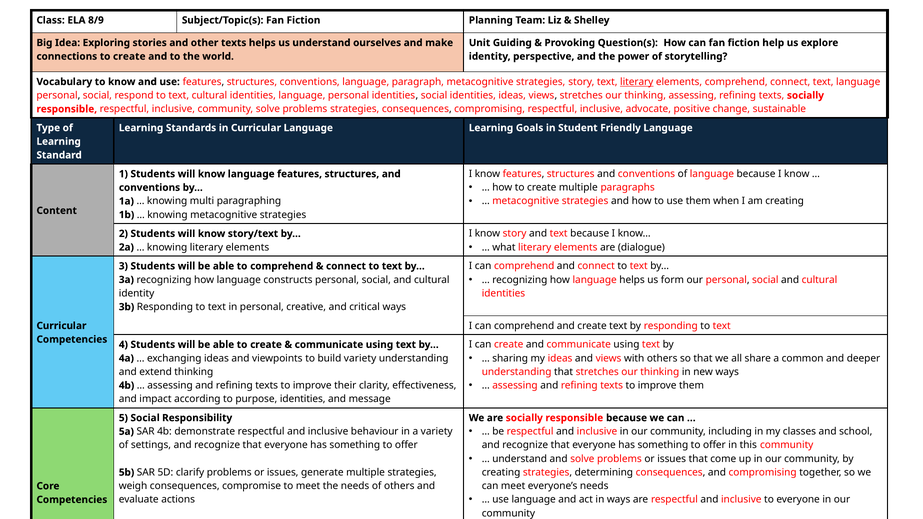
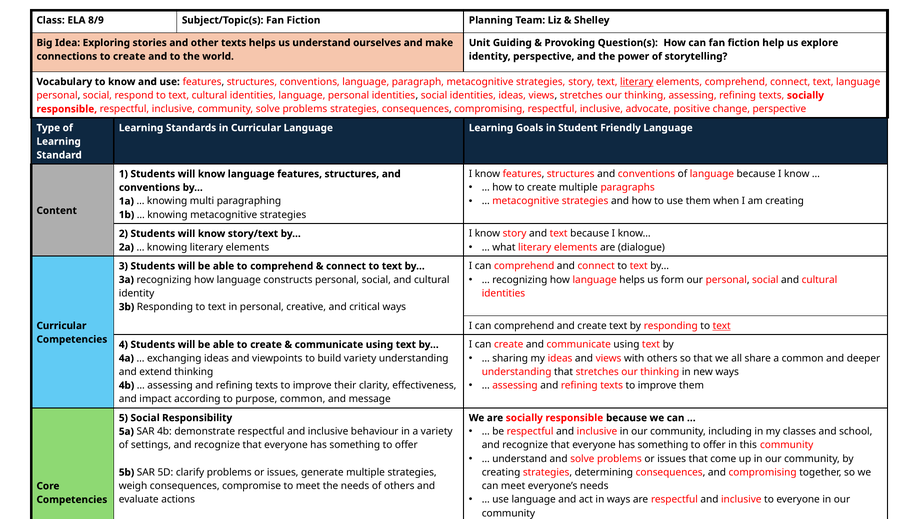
change sustainable: sustainable -> perspective (779, 109)
text underline: none -> present (722, 326)
purpose identities: identities -> common (303, 399)
